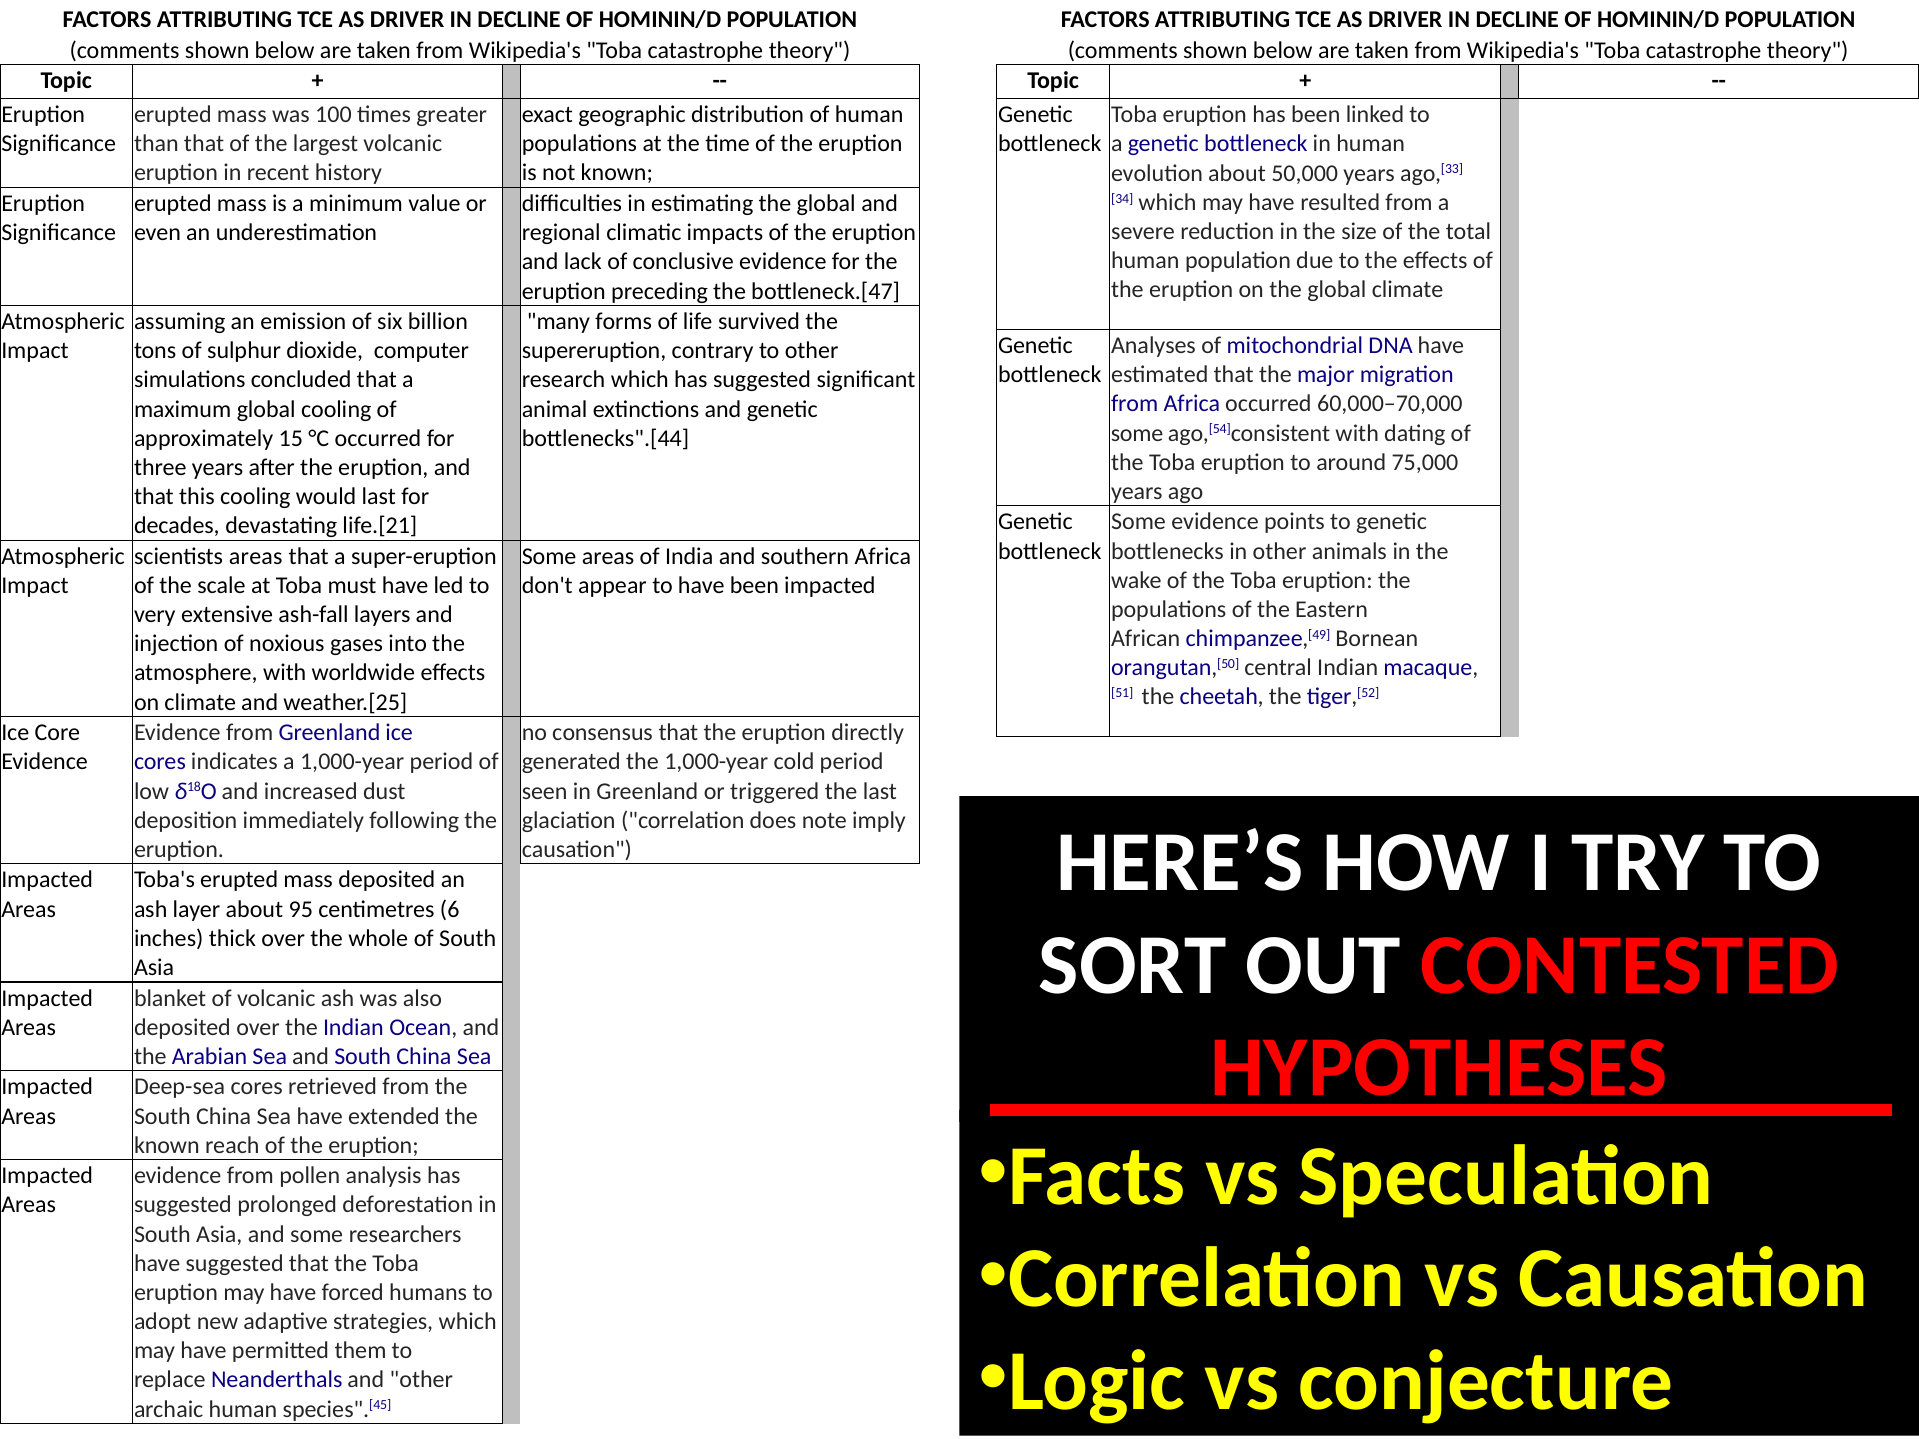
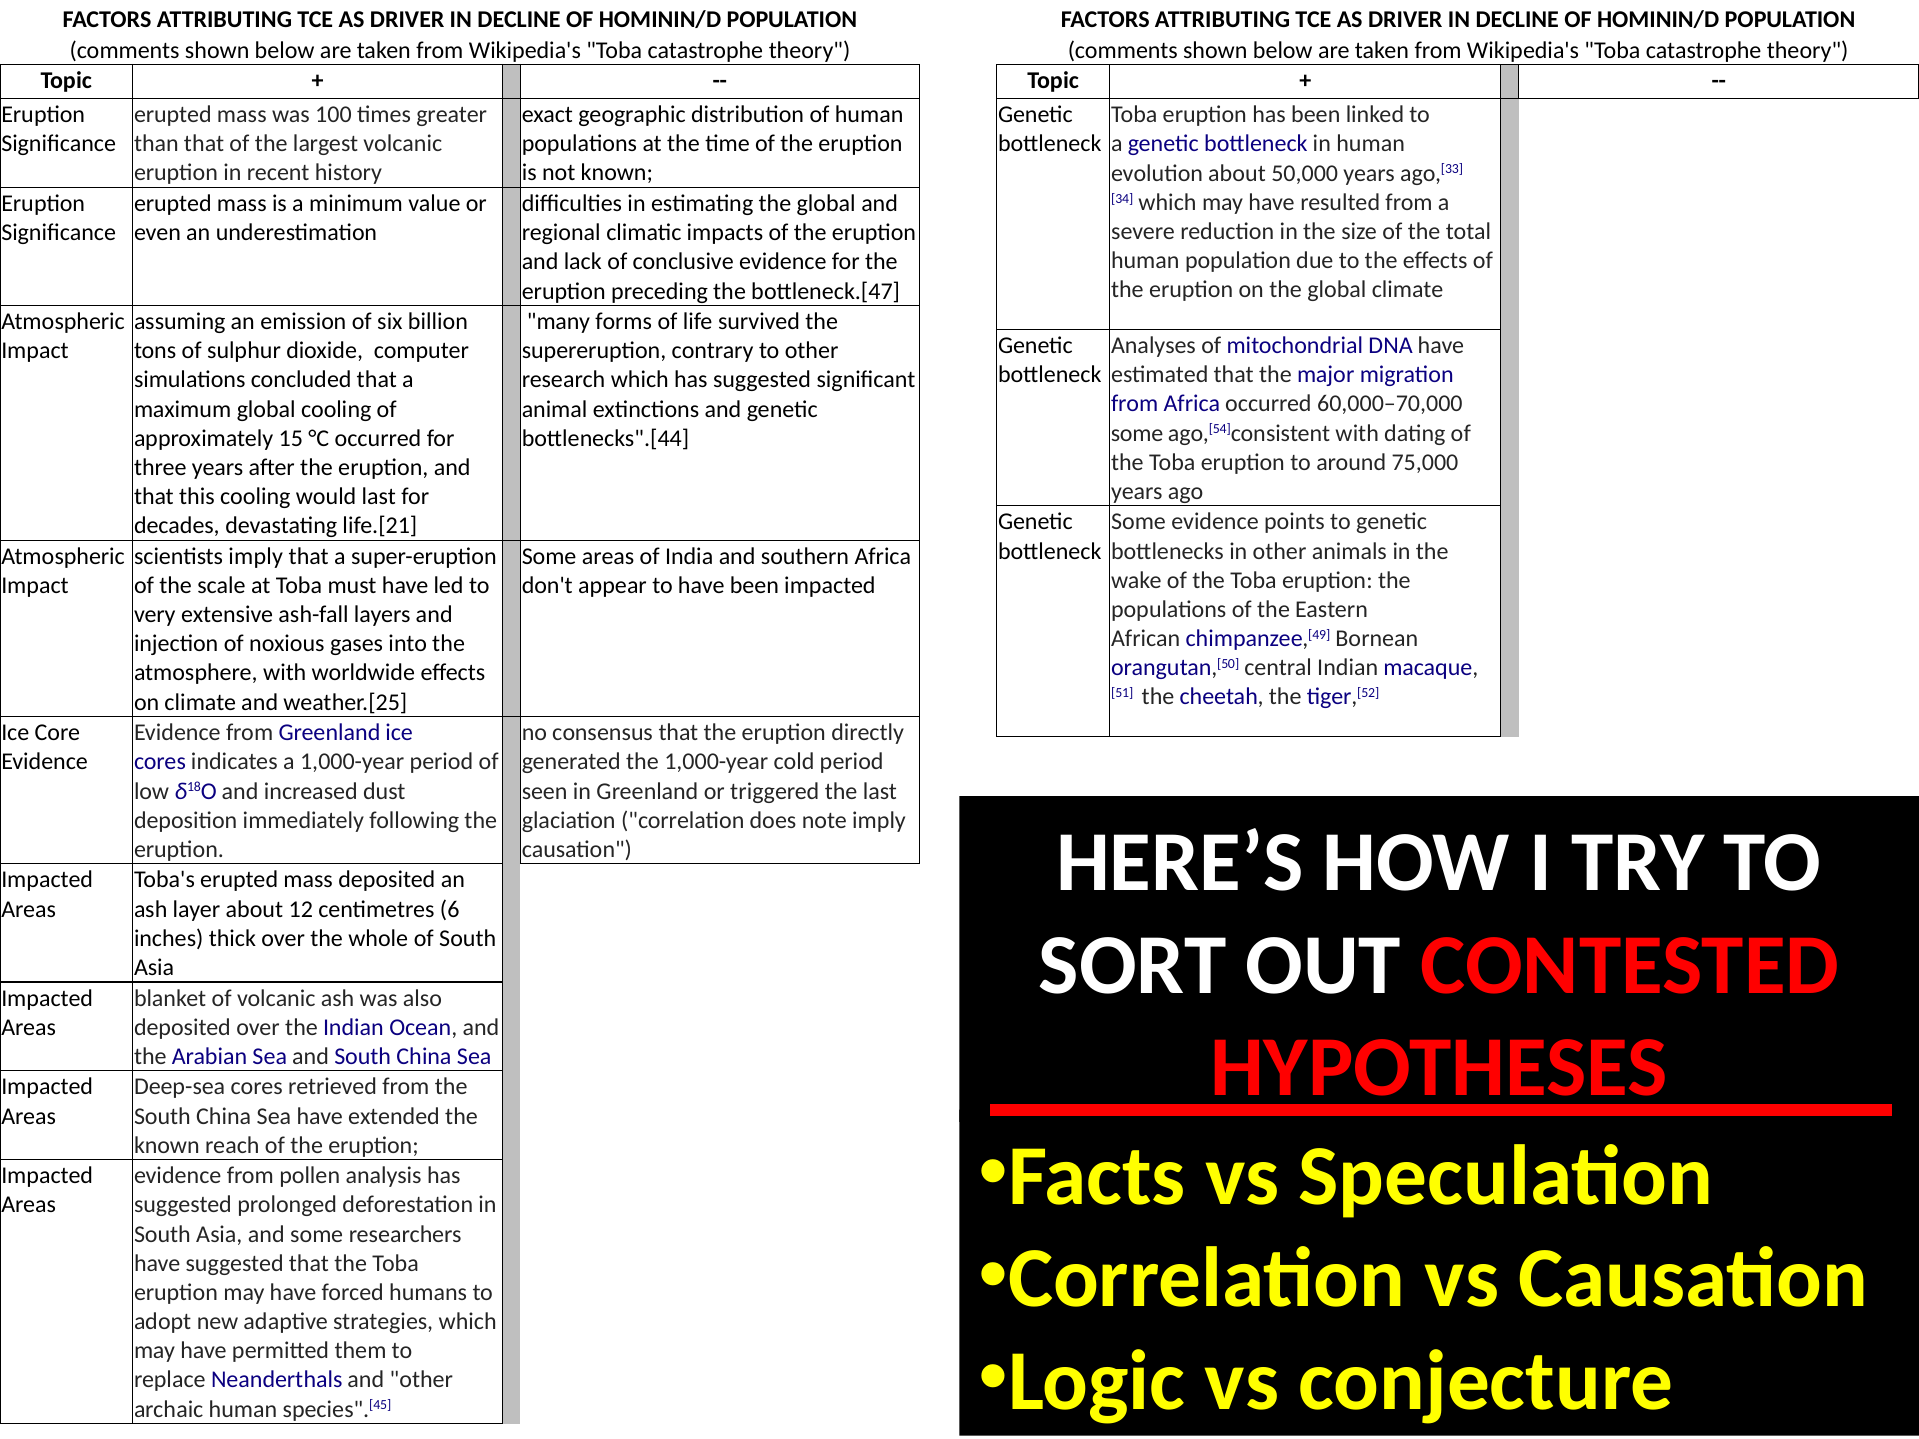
scientists areas: areas -> imply (256, 557)
95: 95 -> 12 (301, 909)
